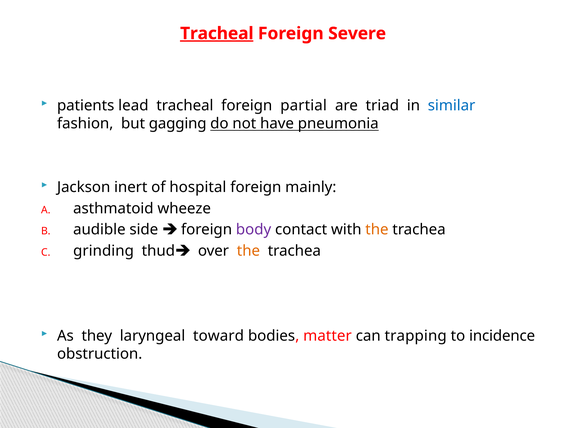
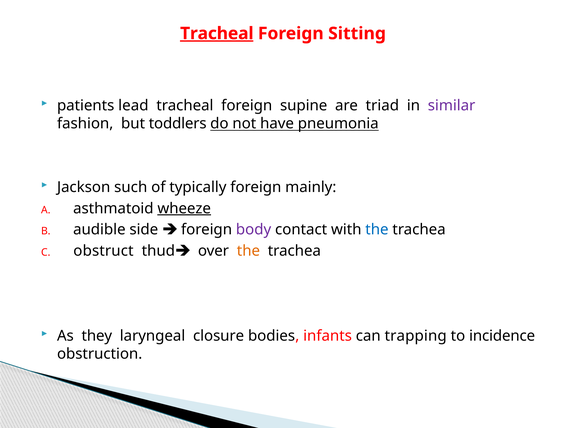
Severe: Severe -> Sitting (357, 34)
partial: partial -> supine (304, 106)
similar colour: blue -> purple (452, 106)
gagging: gagging -> toddlers (178, 124)
inert: inert -> such (131, 187)
hospital: hospital -> typically (198, 187)
wheeze underline: none -> present (184, 209)
the colour: orange -> blue (377, 230)
grinding: grinding -> obstruct (103, 251)
toward: toward -> closure (219, 336)
matter: matter -> infants (328, 336)
